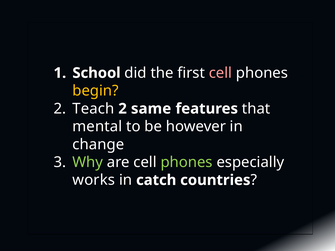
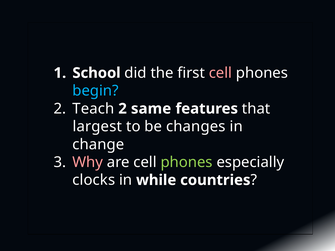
begin colour: yellow -> light blue (95, 91)
mental: mental -> largest (97, 127)
however: however -> changes (196, 127)
Why colour: light green -> pink (88, 162)
works: works -> clocks (94, 180)
catch: catch -> while (156, 180)
